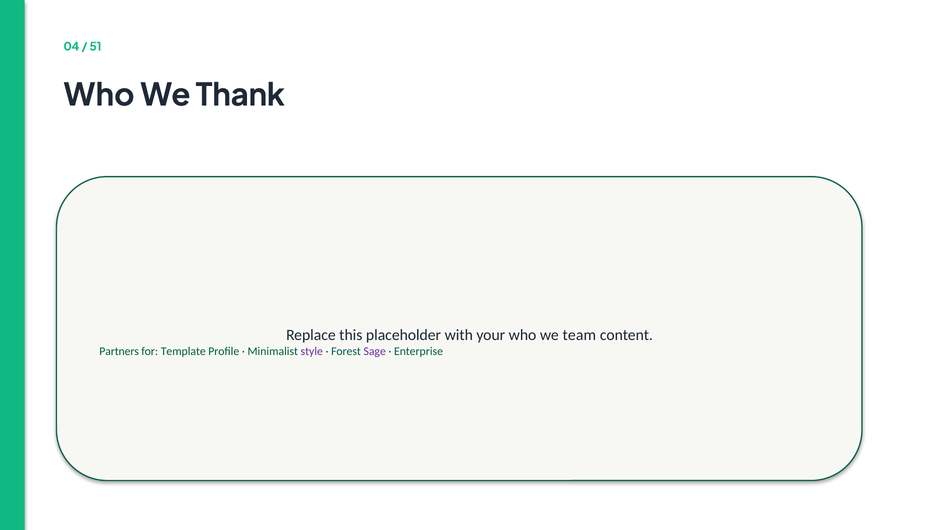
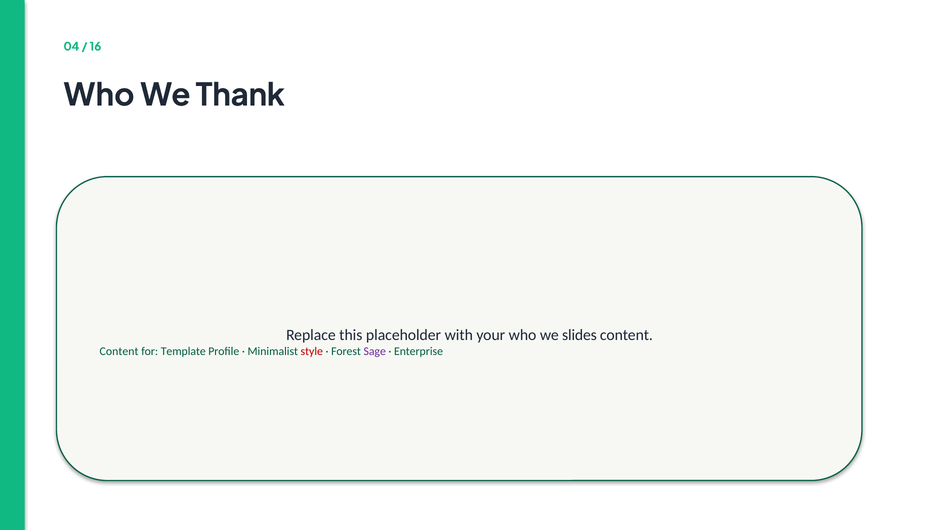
51: 51 -> 16 (95, 47)
team: team -> slides (579, 335)
Partners: Partners -> Content (119, 351)
style colour: purple -> red (312, 351)
